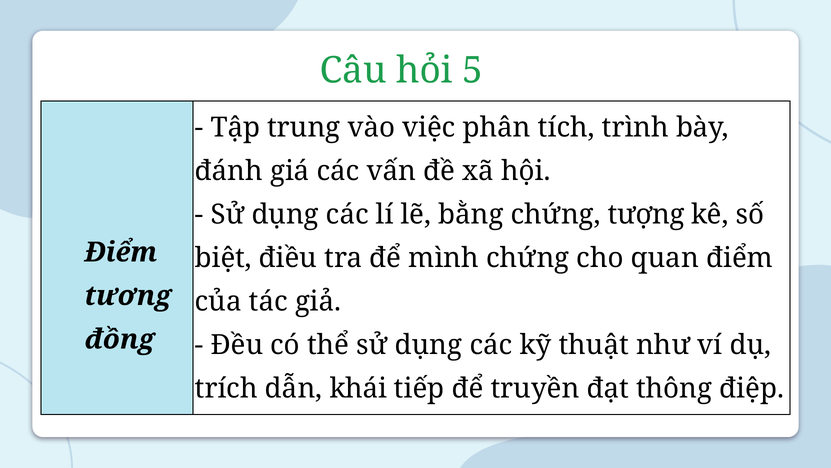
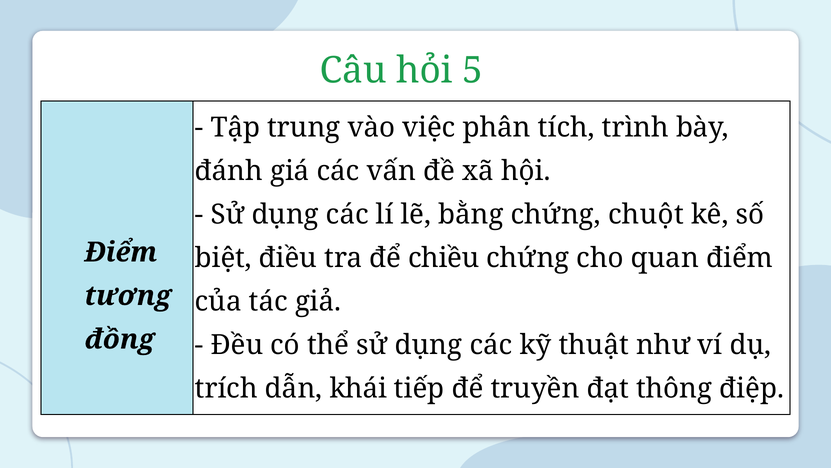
tượng: tượng -> chuột (646, 214)
mình: mình -> chiều (444, 258)
